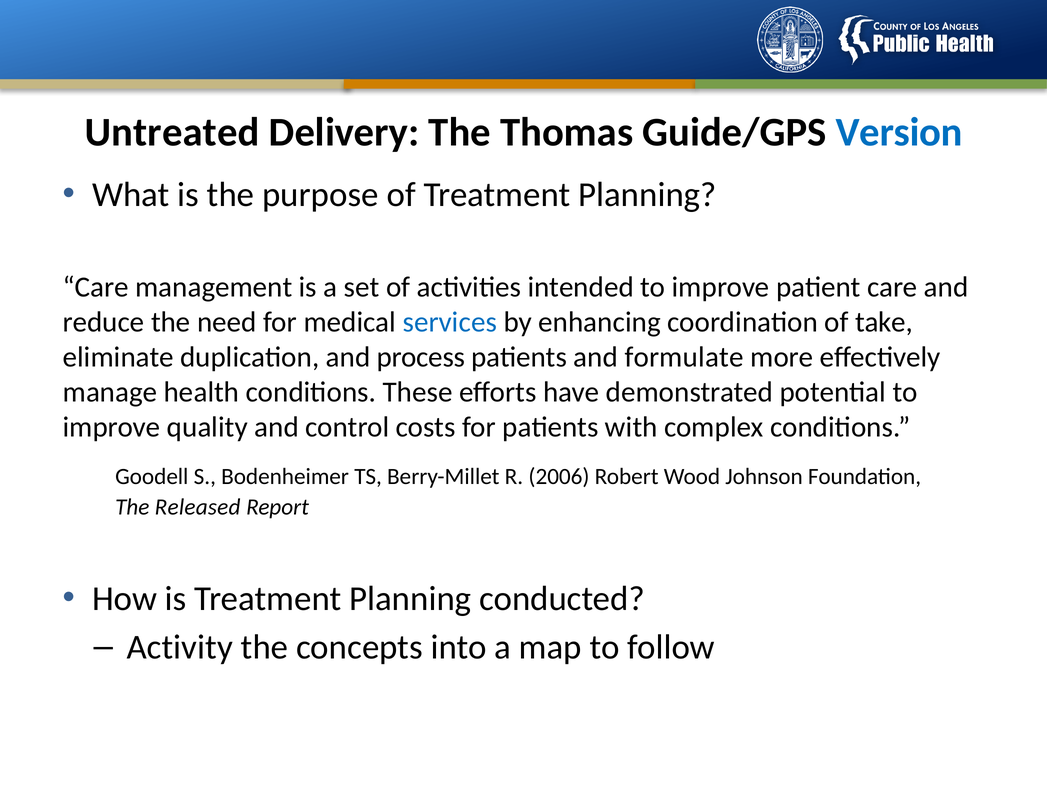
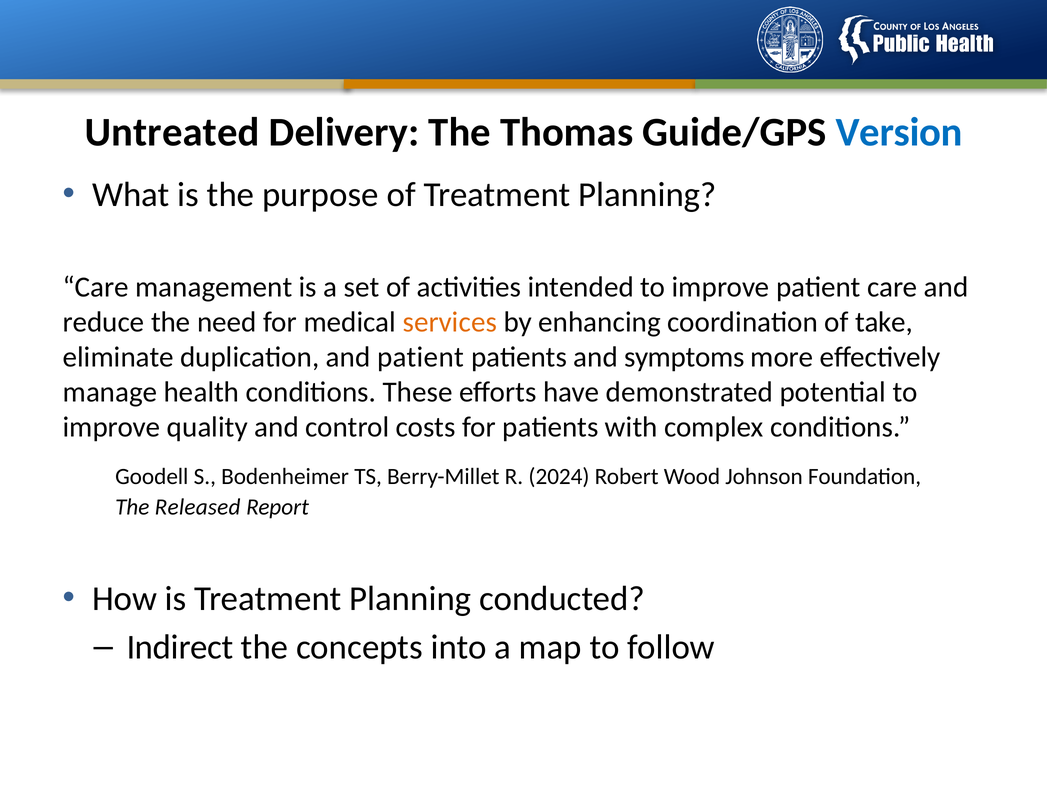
services colour: blue -> orange (450, 322)
and process: process -> patient (421, 357)
formulate: formulate -> symptoms (684, 357)
2006: 2006 -> 2024 (559, 476)
Activity: Activity -> Indirect (180, 647)
